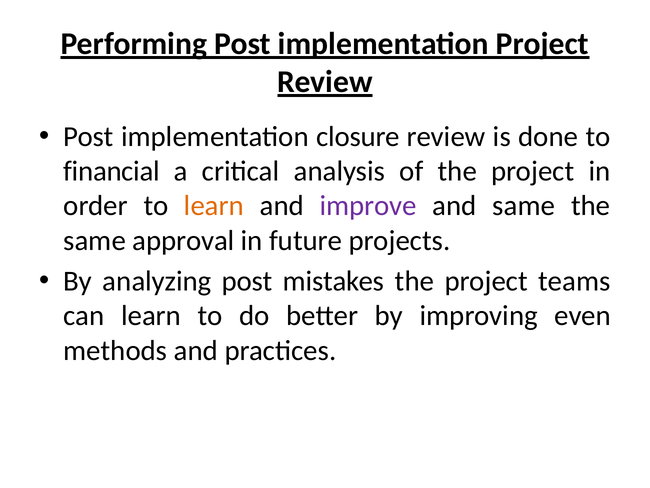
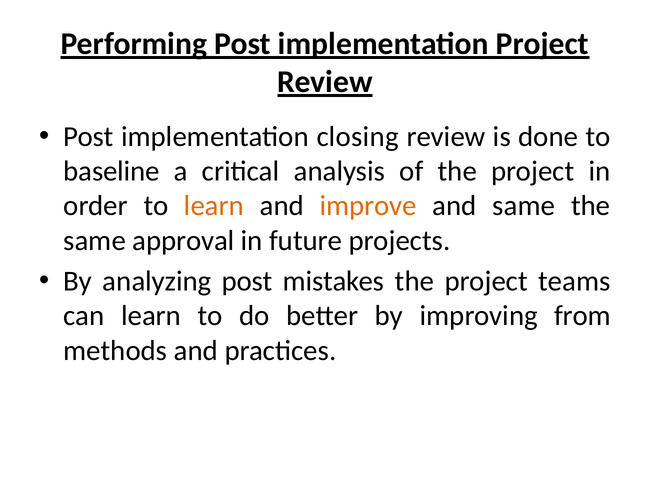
closure: closure -> closing (358, 136)
financial: financial -> baseline (112, 171)
improve colour: purple -> orange (368, 206)
even: even -> from (583, 316)
